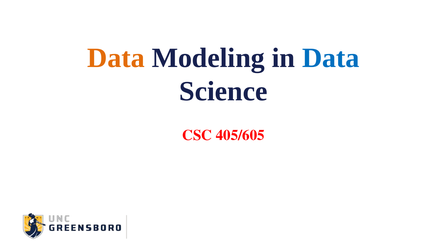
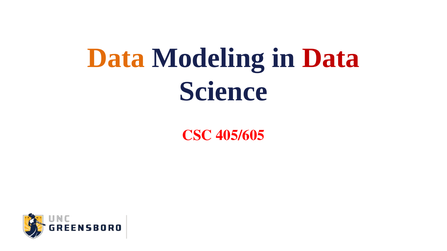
Data colour: blue -> red (331, 58)
